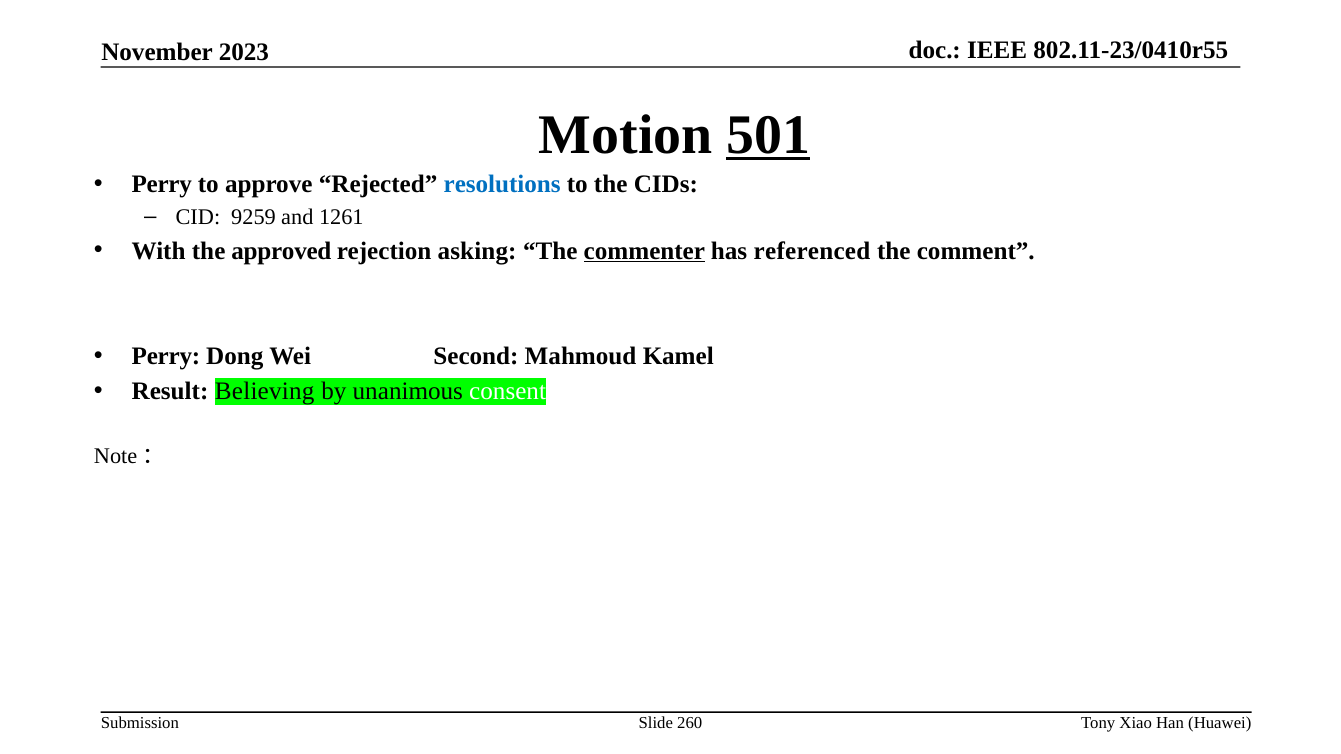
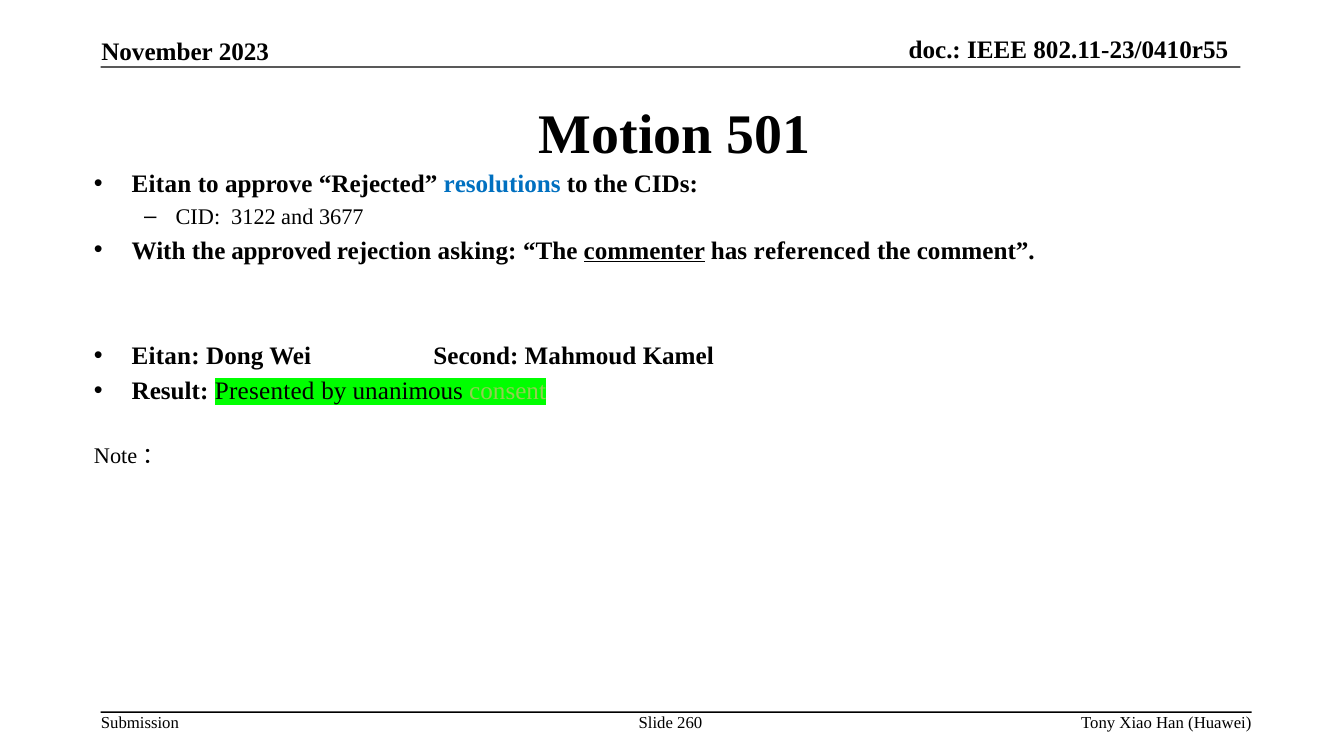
501 underline: present -> none (768, 135)
Perry: Perry -> Eitan (162, 184)
9259: 9259 -> 3122 (254, 217)
1261: 1261 -> 3677 (341, 217)
Perry: Perry -> Eitan (166, 357)
Believing: Believing -> Presented (265, 392)
consent colour: white -> light green (508, 392)
